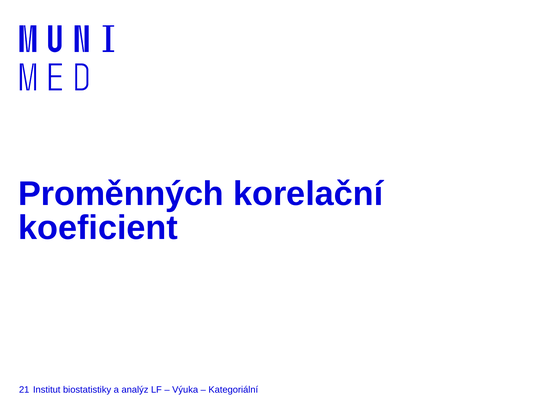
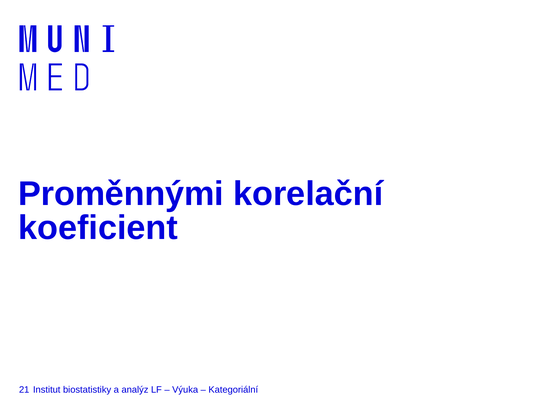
Proměnných: Proměnných -> Proměnnými (121, 194)
